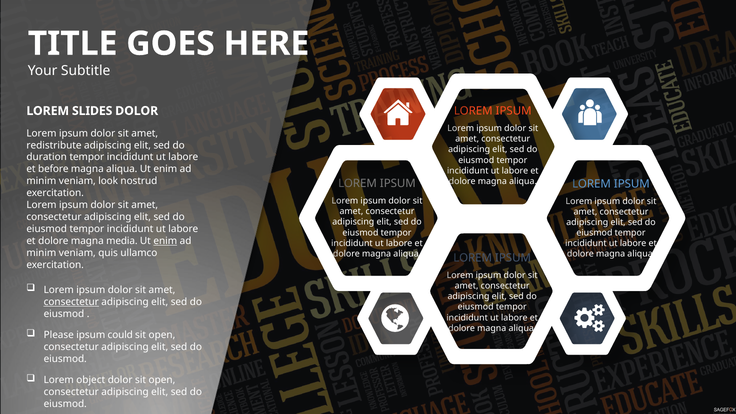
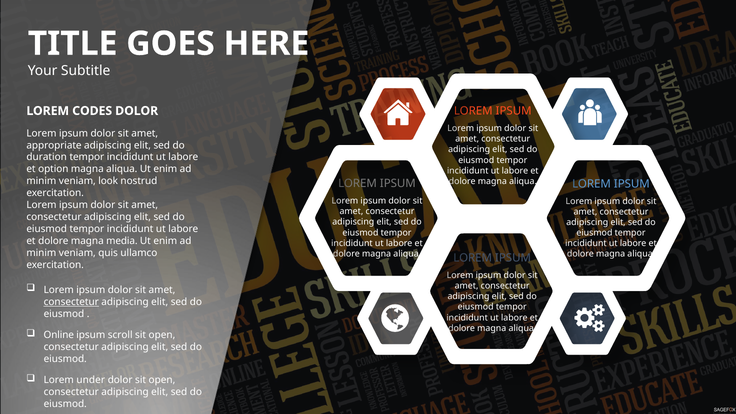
SLIDES: SLIDES -> CODES (92, 111)
redistribute: redistribute -> appropriate (54, 145)
before: before -> option (53, 169)
enim underline: present -> none (165, 241)
Please: Please -> Online (59, 335)
could: could -> scroll (120, 335)
object: object -> under (91, 380)
